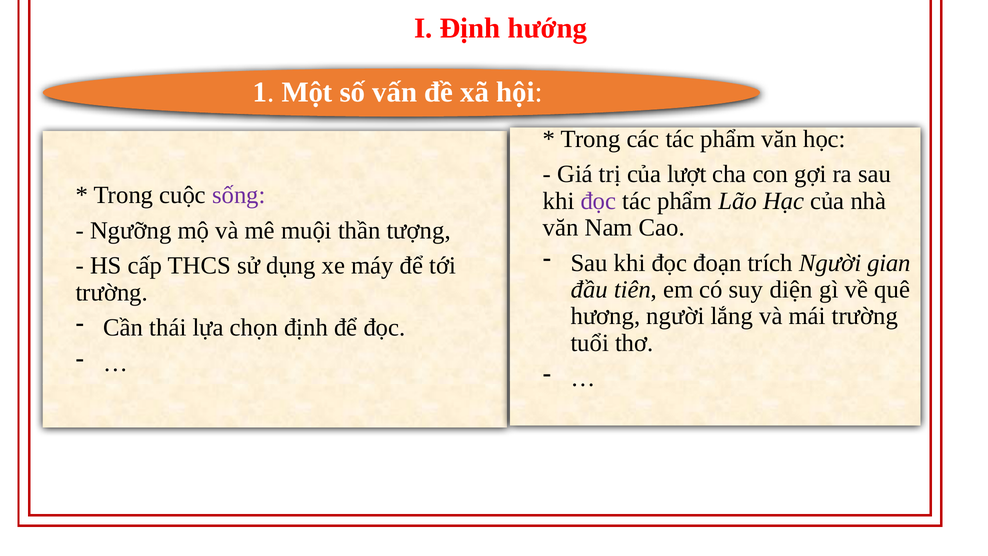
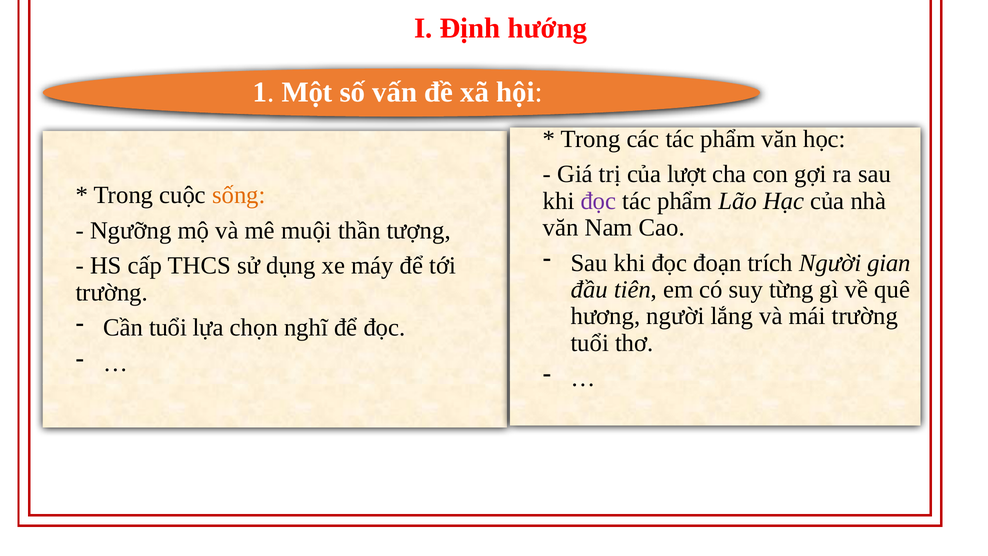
sống colour: purple -> orange (239, 195)
diện: diện -> từng (791, 289)
Cần thái: thái -> tuổi (168, 328)
chọn định: định -> nghĩ (306, 328)
